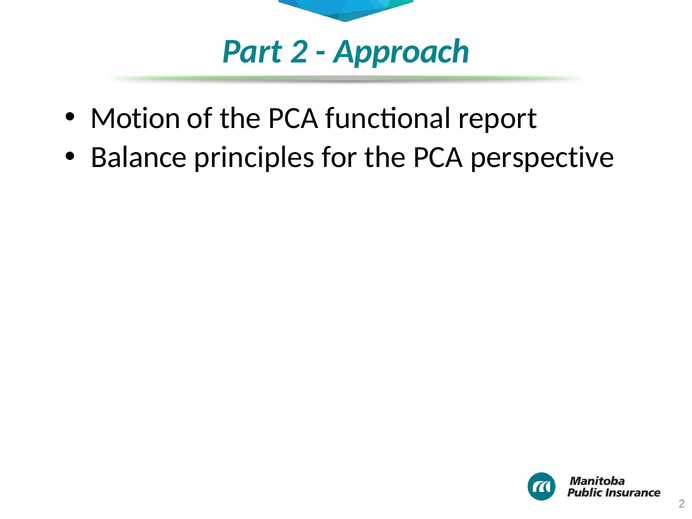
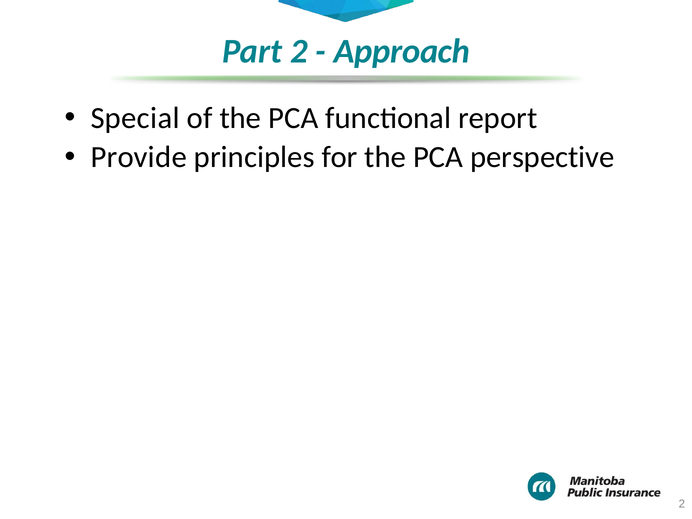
Motion: Motion -> Special (135, 118)
Balance: Balance -> Provide (139, 157)
